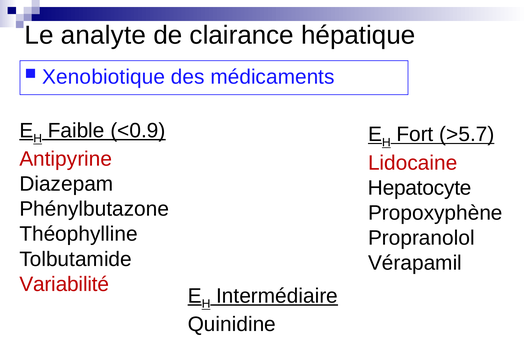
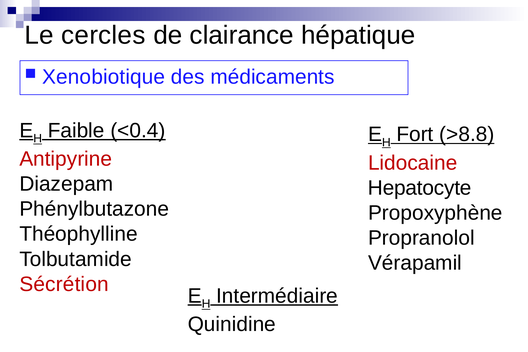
analyte: analyte -> cercles (103, 35)
<0.9: <0.9 -> <0.4 (138, 130)
>5.7: >5.7 -> >8.8 (467, 134)
Variabilité: Variabilité -> Sécrétion (64, 284)
